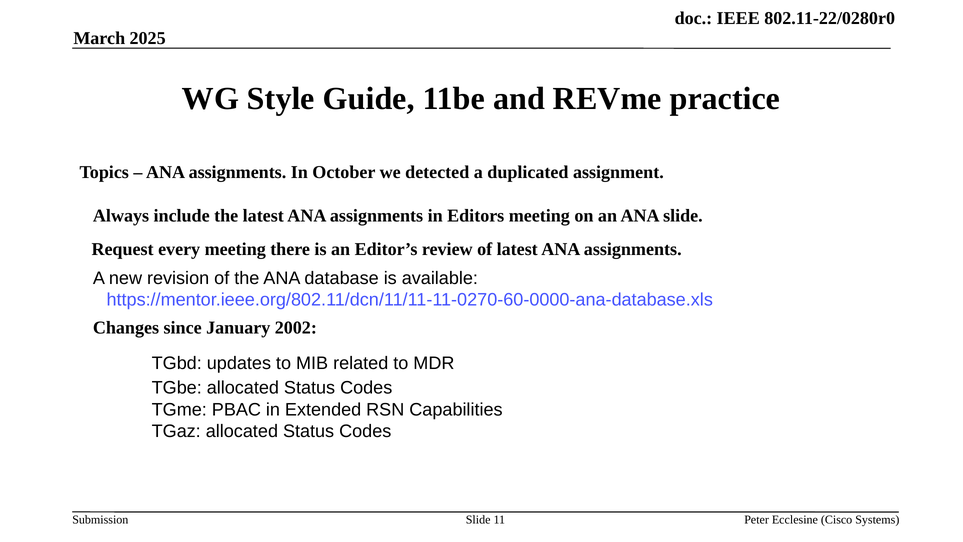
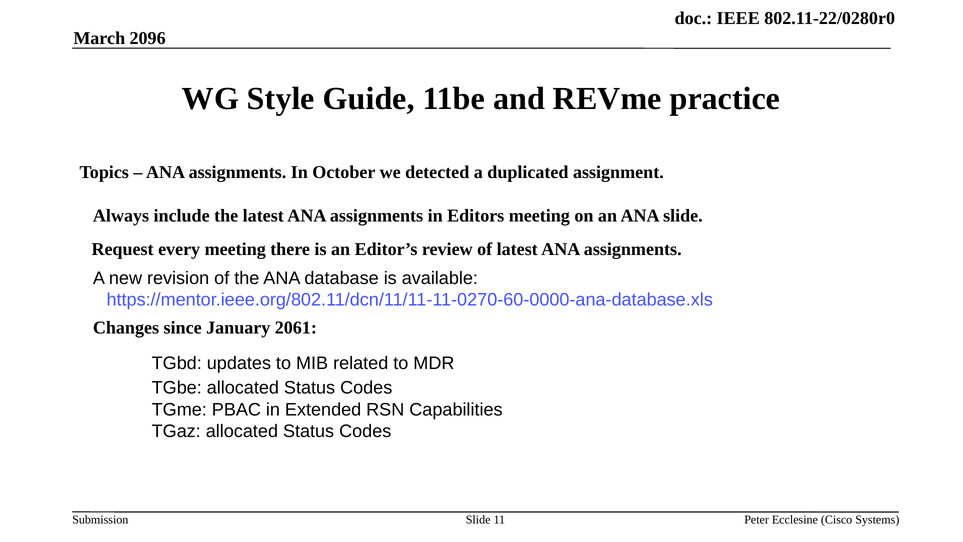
2025: 2025 -> 2096 (148, 38)
2002: 2002 -> 2061 (296, 328)
